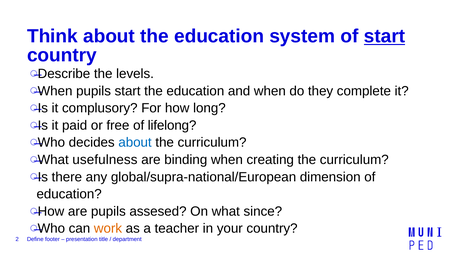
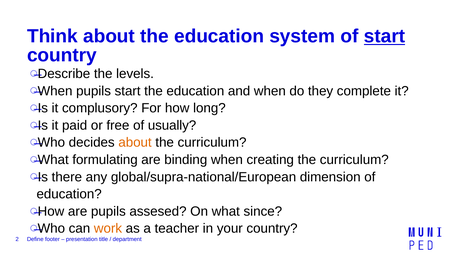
lifelong: lifelong -> usually (172, 125)
about colour: blue -> orange (135, 142)
usefulness: usefulness -> formulating (105, 160)
